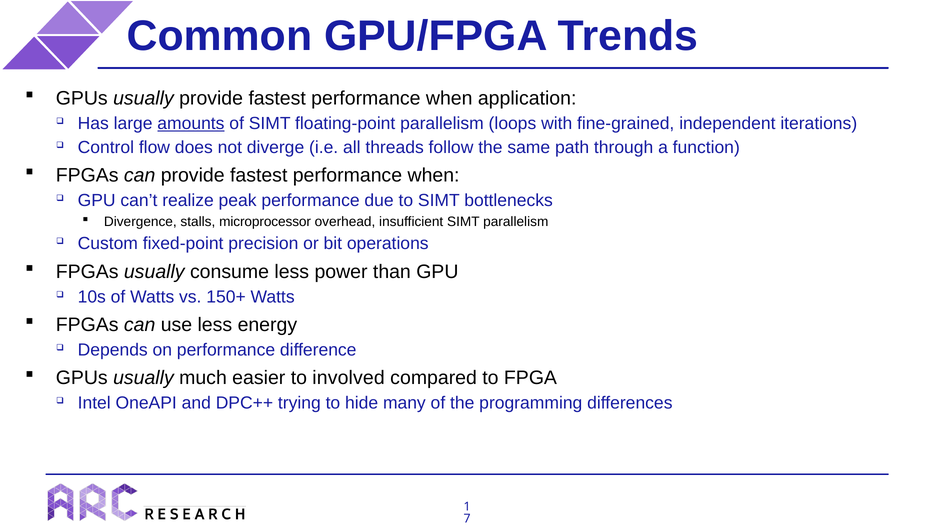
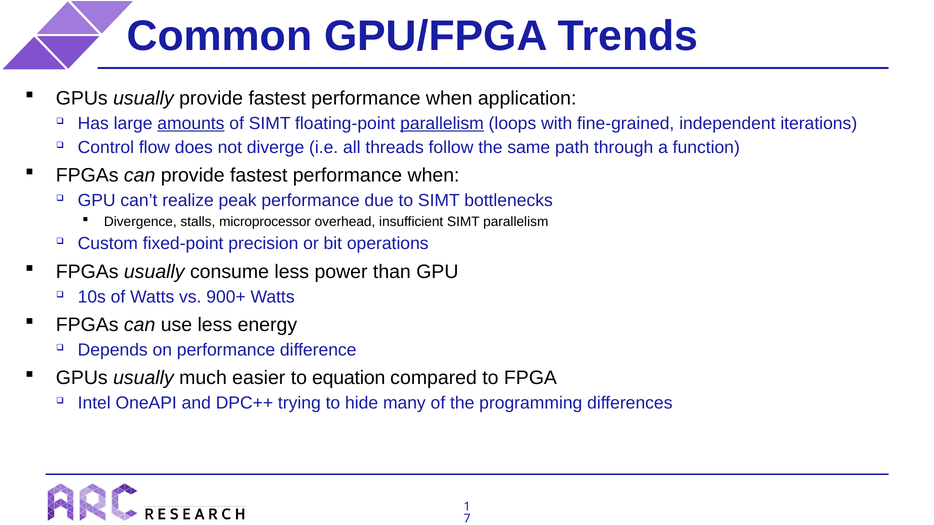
parallelism underline: none -> present (442, 124)
150+: 150+ -> 900+ (226, 297)
involved: involved -> equation (349, 378)
